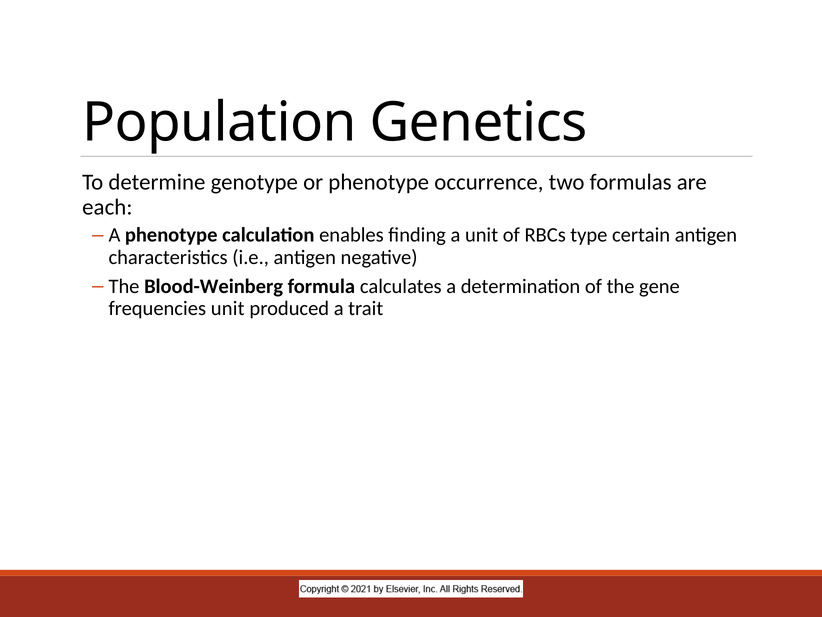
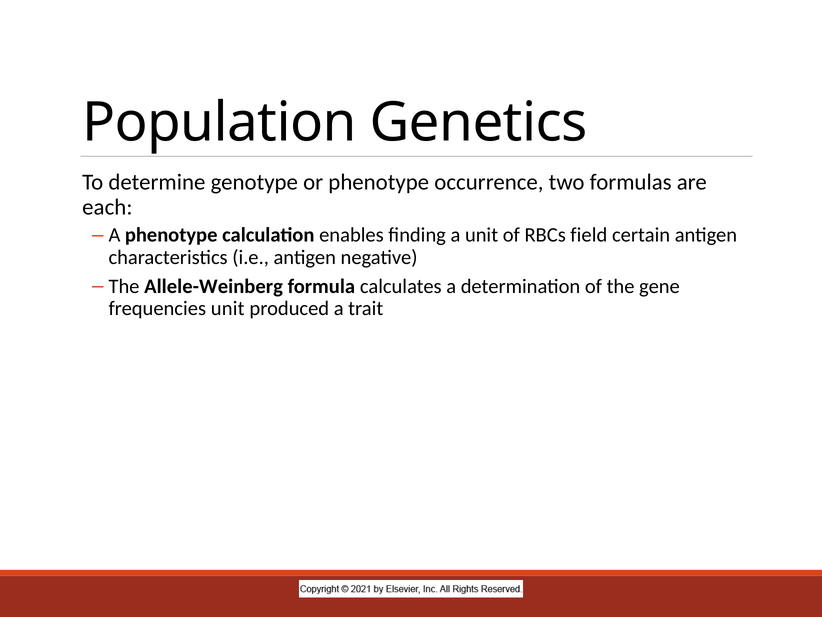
type: type -> field (589, 235)
Blood-Weinberg: Blood-Weinberg -> Allele-Weinberg (214, 286)
